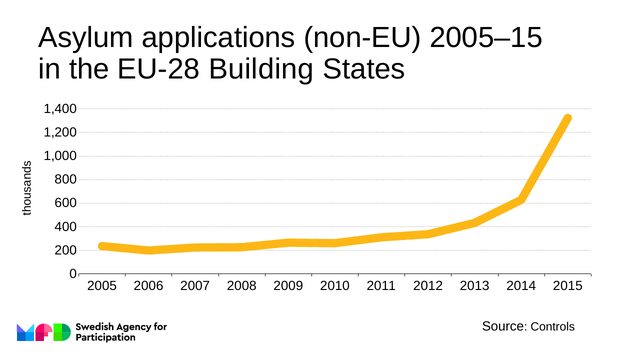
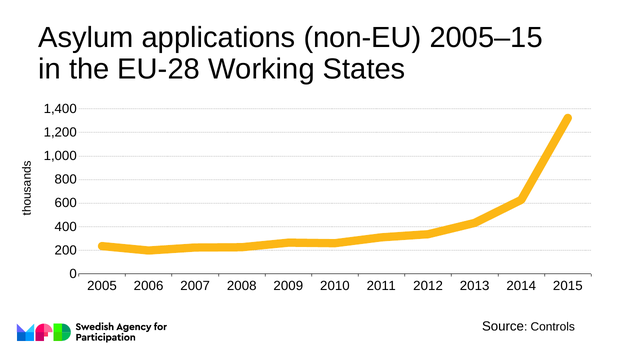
Building: Building -> Working (261, 69)
